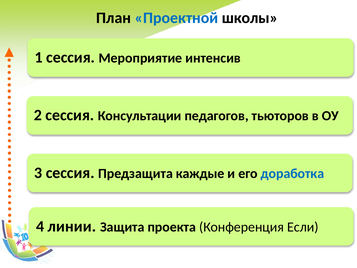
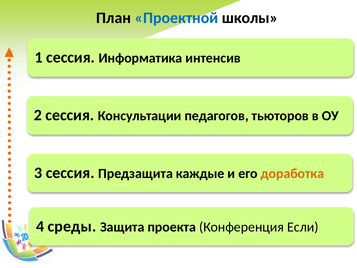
Мероприятие: Мероприятие -> Информатика (140, 58)
доработка colour: blue -> orange (292, 173)
линии: линии -> среды (72, 226)
